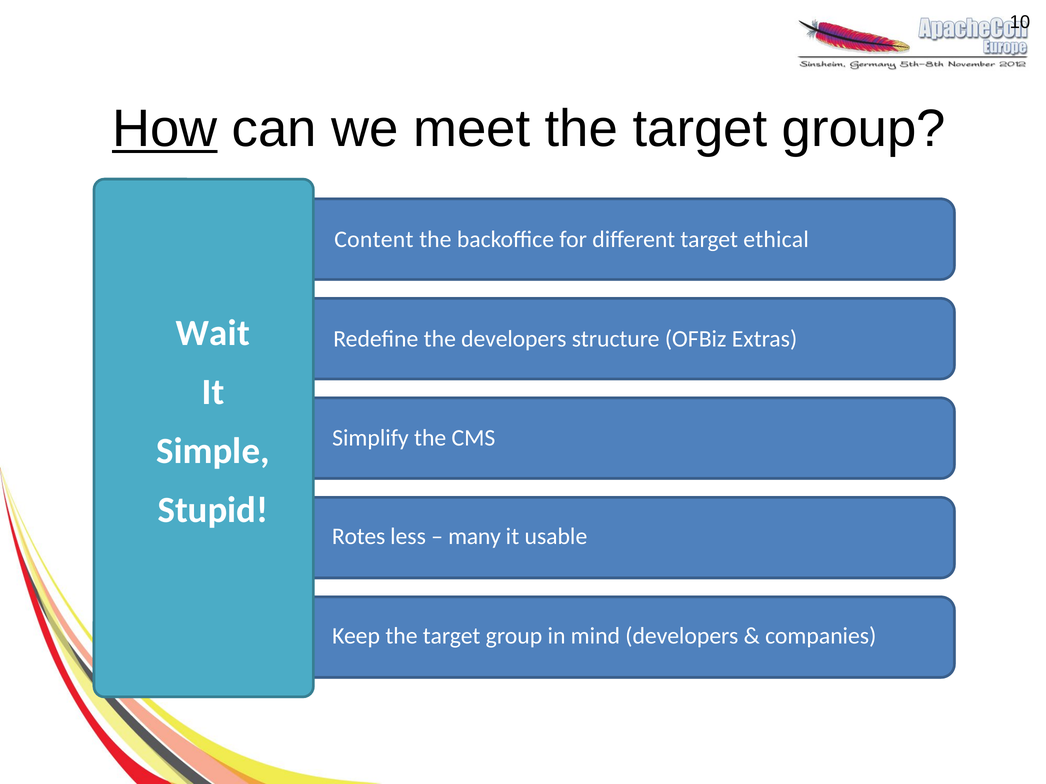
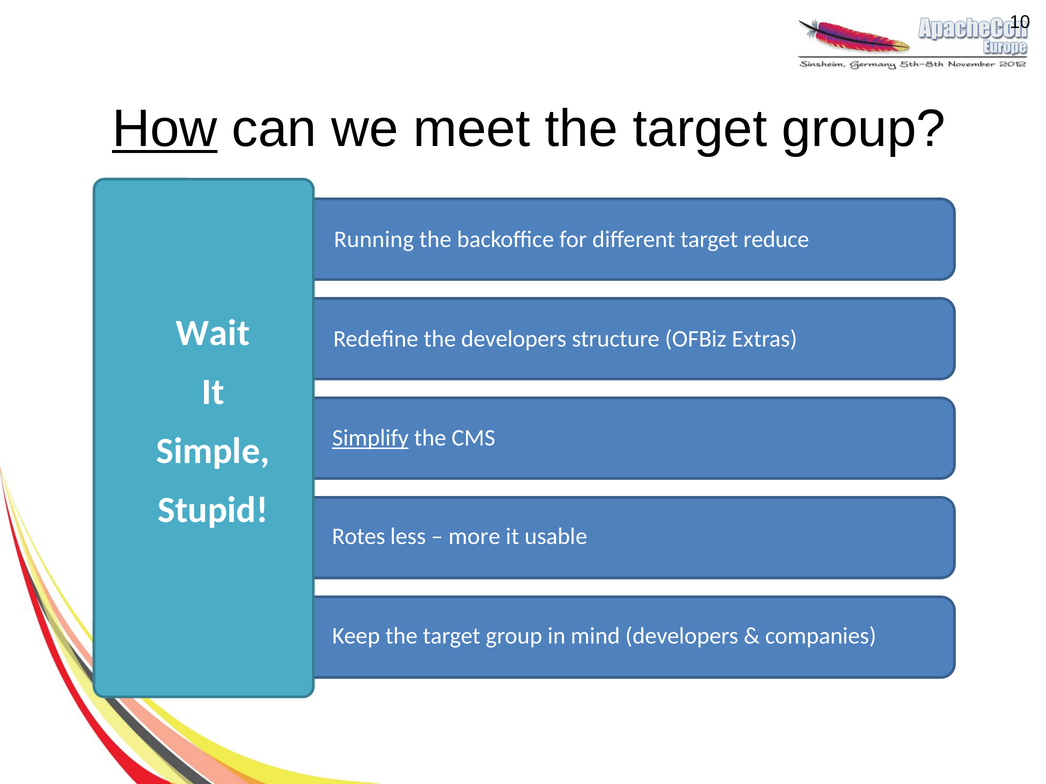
Content: Content -> Running (374, 239)
ethical: ethical -> reduce (776, 239)
Simplify underline: none -> present (370, 438)
many: many -> more (474, 537)
